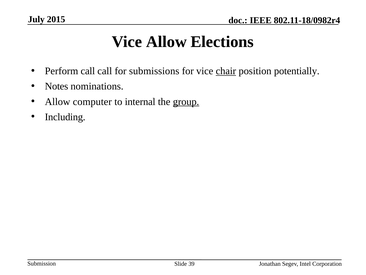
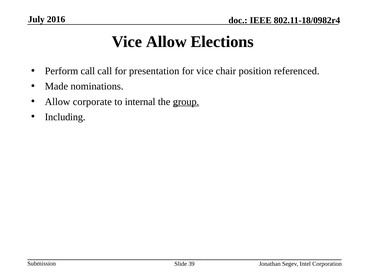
2015: 2015 -> 2016 (56, 19)
submissions: submissions -> presentation (154, 71)
chair underline: present -> none (226, 71)
potentially: potentially -> referenced (297, 71)
Notes: Notes -> Made (56, 86)
computer: computer -> corporate (92, 101)
